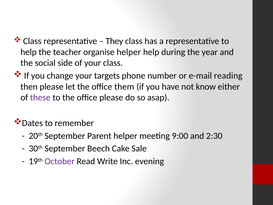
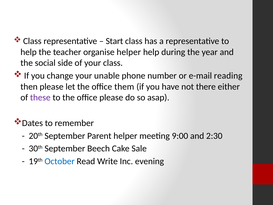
They: They -> Start (114, 41)
targets: targets -> unable (107, 76)
know: know -> there (206, 87)
October colour: purple -> blue (60, 161)
